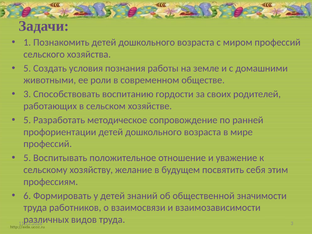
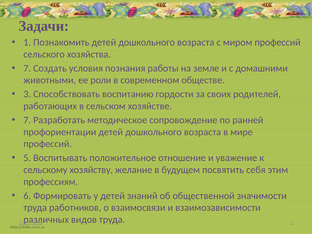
5: 5 -> 7 (27, 68)
5: 5 -> 7 (27, 120)
